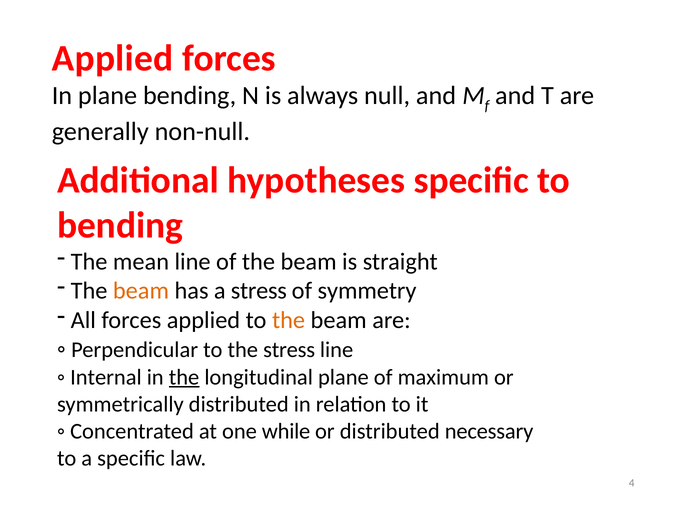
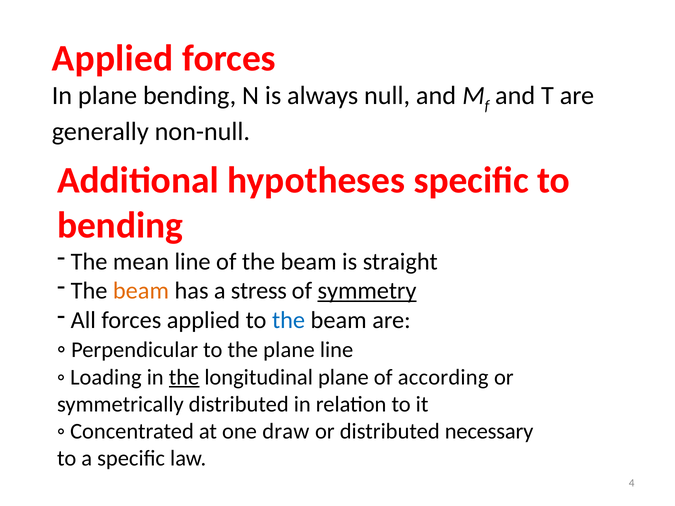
symmetry underline: none -> present (367, 291)
the colour: orange -> blue (289, 320)
the stress: stress -> plane (289, 350)
Internal: Internal -> Loading (106, 377)
maximum: maximum -> according (443, 377)
while: while -> draw (286, 431)
